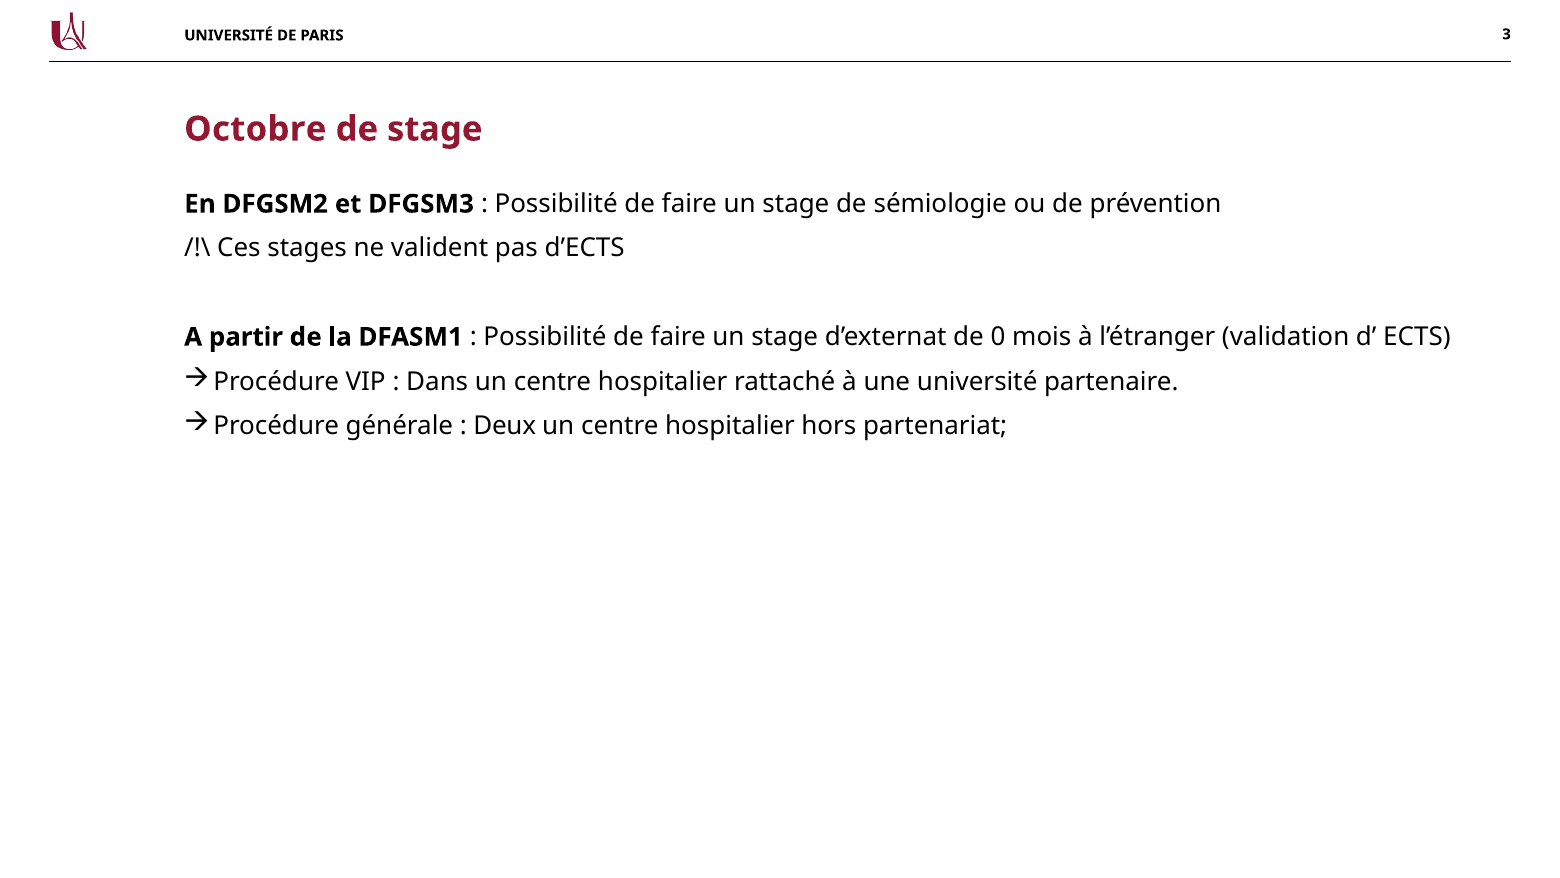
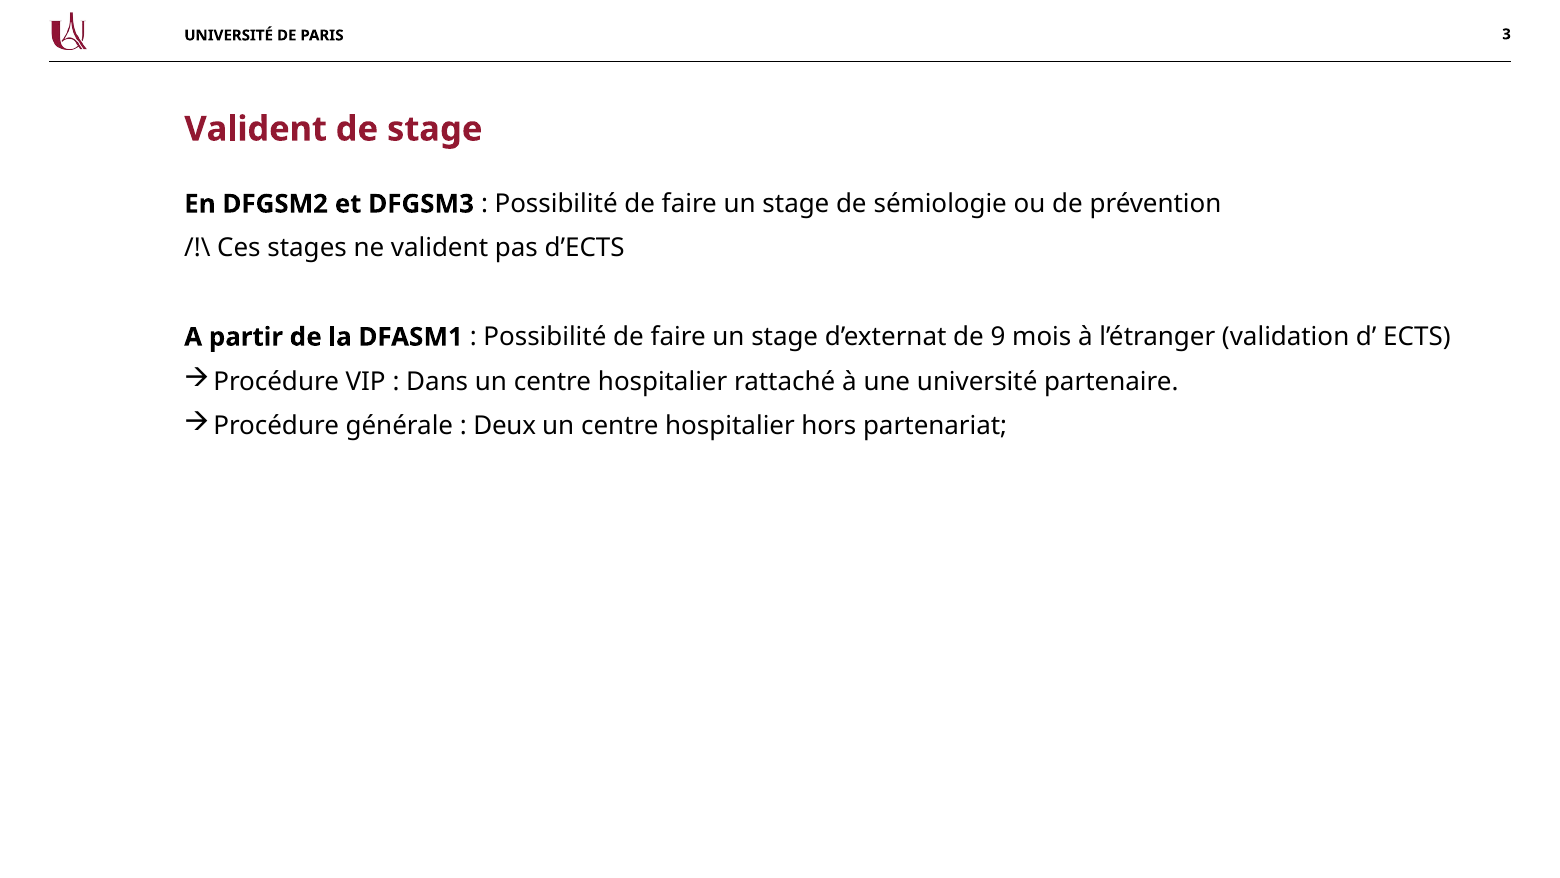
Octobre: Octobre -> Valident (256, 129)
0: 0 -> 9 (998, 337)
